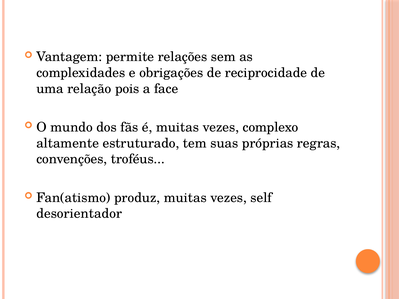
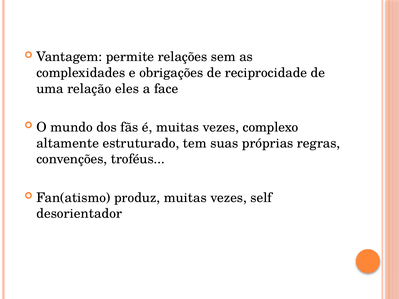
pois: pois -> eles (127, 89)
